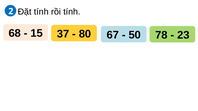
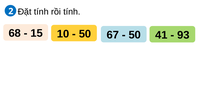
37: 37 -> 10 (63, 34)
80: 80 -> 50 (85, 34)
78: 78 -> 41 (161, 35)
23: 23 -> 93 (183, 35)
